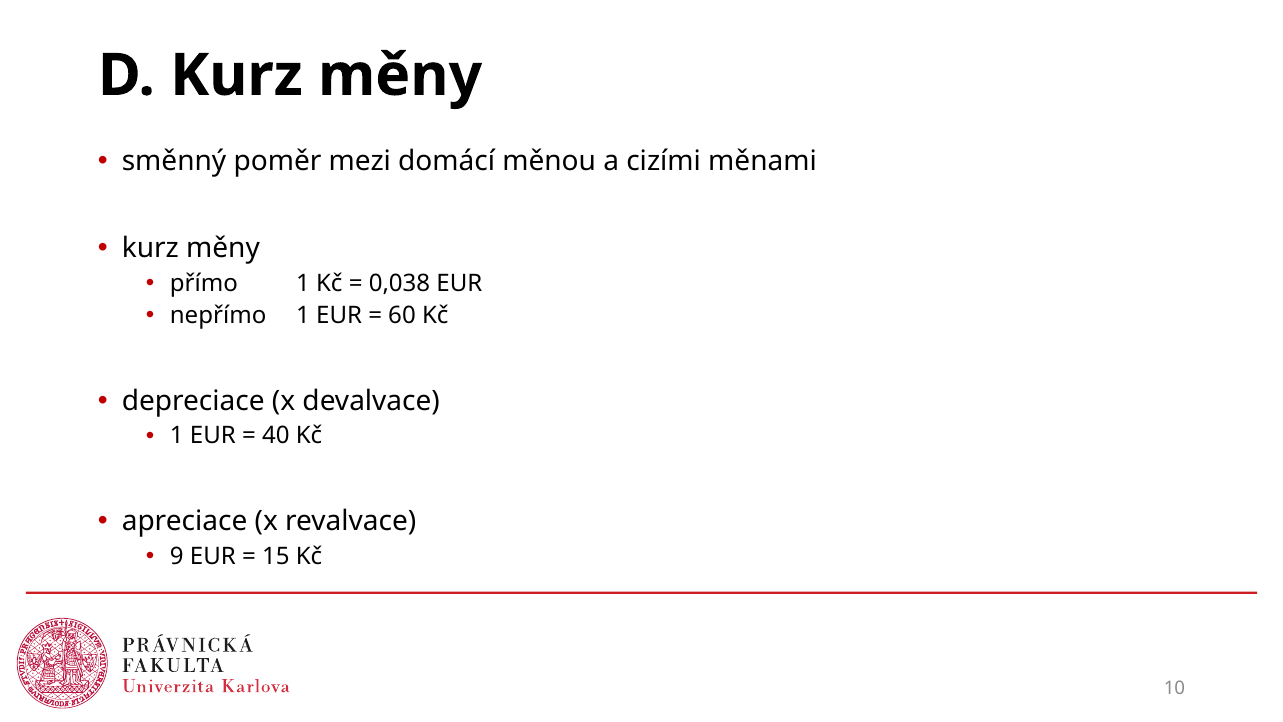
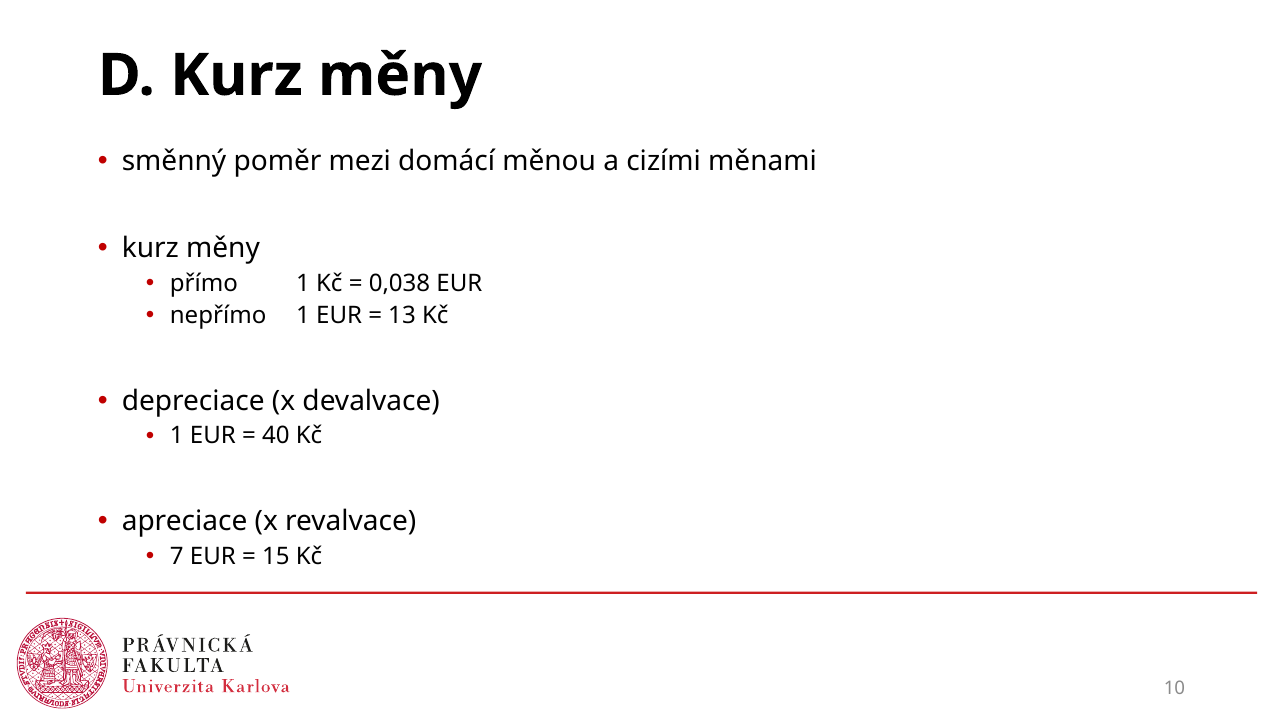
60: 60 -> 13 (402, 316)
9: 9 -> 7 (177, 556)
